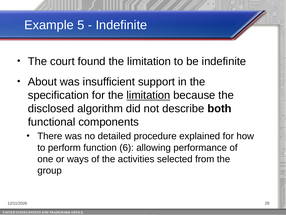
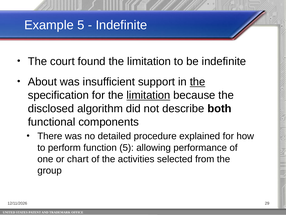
the underline: none -> present (198, 82)
function 6: 6 -> 5 (127, 147)
ways: ways -> chart (78, 159)
